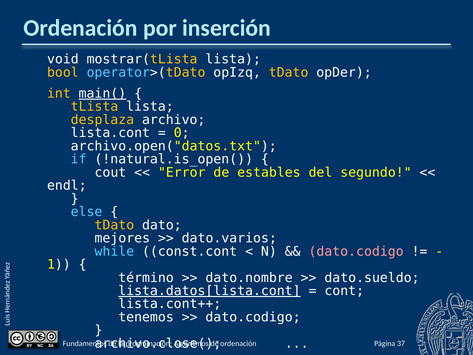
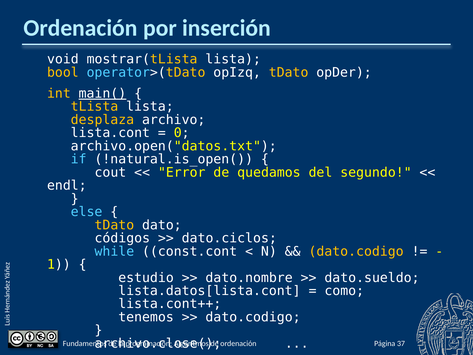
estables: estables -> quedamos (269, 172)
mejores: mejores -> códigos (122, 238)
dato.varios: dato.varios -> dato.ciclos (229, 238)
dato.codigo colour: pink -> yellow (356, 251)
término: término -> estudio (146, 277)
lista.datos[lista.cont underline: present -> none (209, 291)
cont: cont -> como (344, 291)
